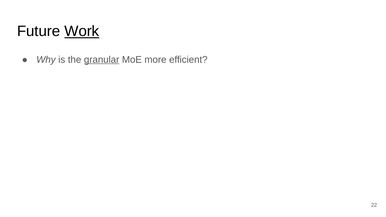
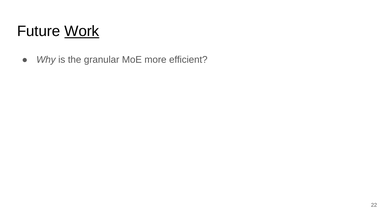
granular underline: present -> none (102, 60)
